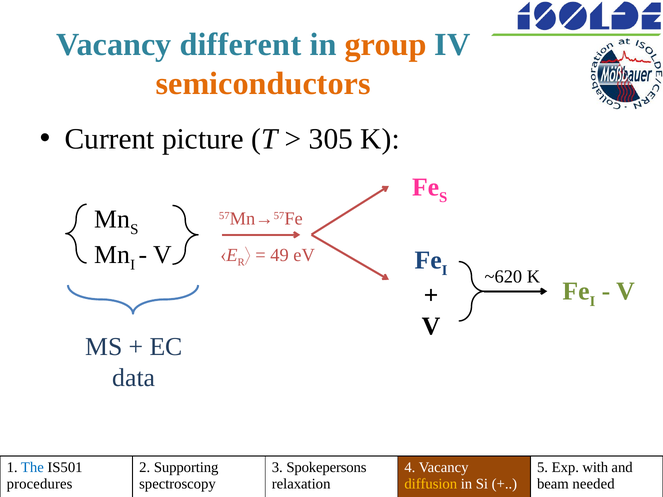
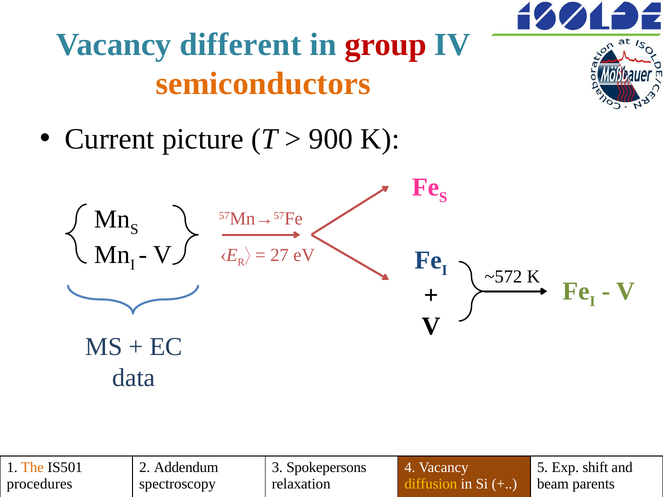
group colour: orange -> red (386, 45)
305: 305 -> 900 (331, 139)
49: 49 -> 27 (280, 255)
~620: ~620 -> ~572 (503, 277)
The colour: blue -> orange (32, 468)
Supporting: Supporting -> Addendum (186, 468)
with: with -> shift (595, 468)
needed: needed -> parents (594, 484)
